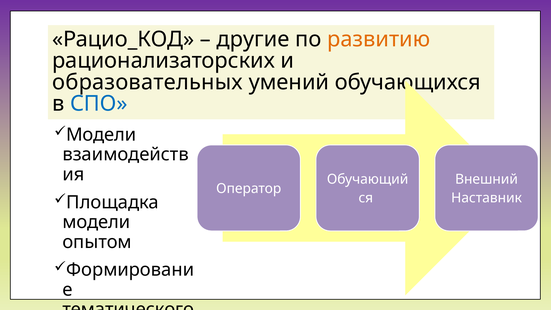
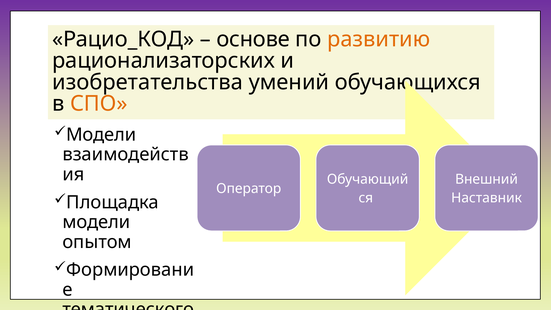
другие: другие -> основе (253, 39)
образовательных: образовательных -> изобретательства (148, 82)
СПО colour: blue -> orange (99, 104)
